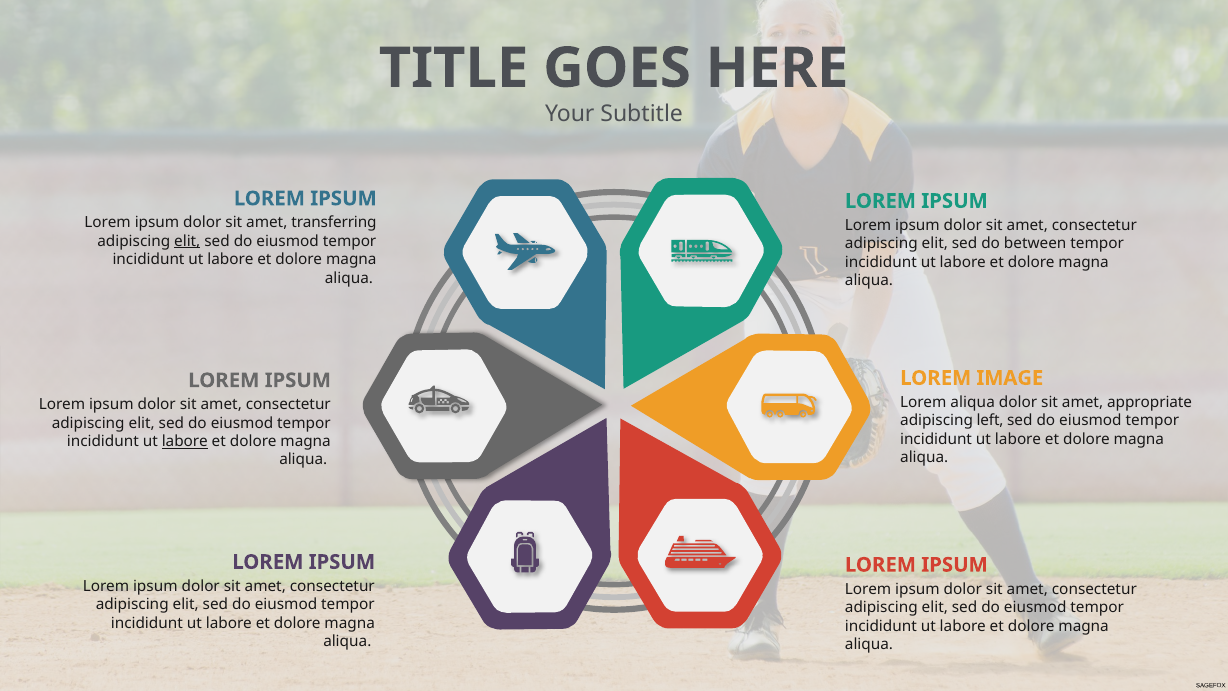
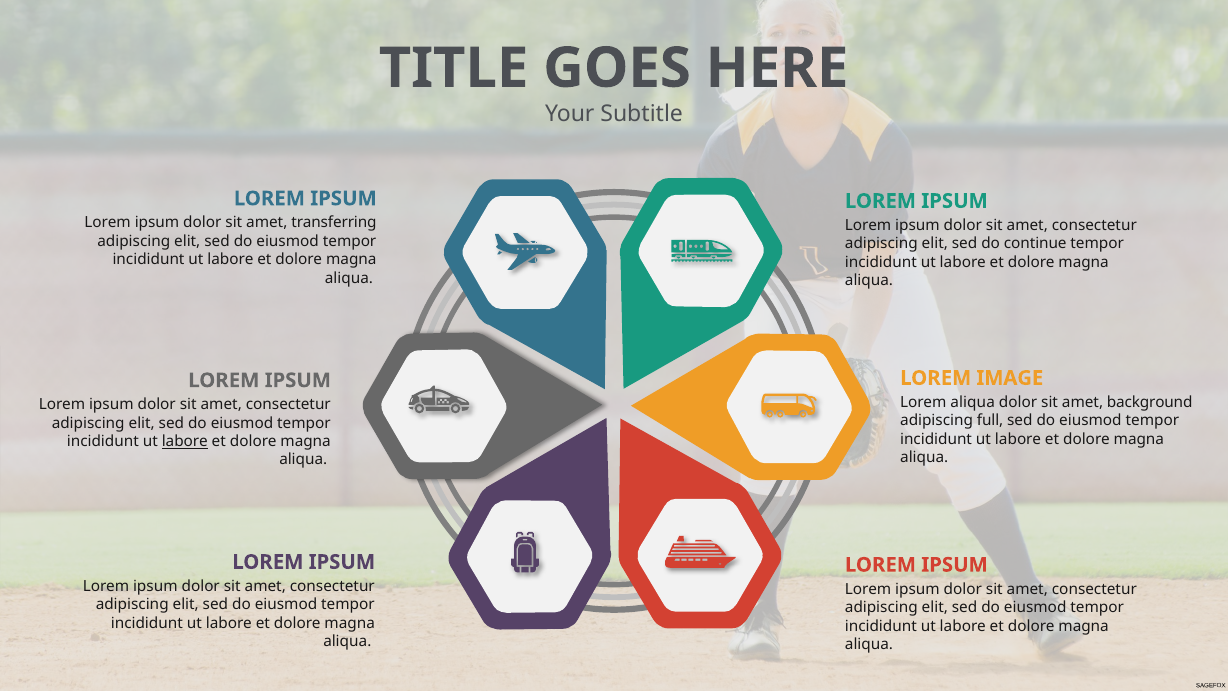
elit underline: present -> none (187, 241)
between: between -> continue (1035, 244)
appropriate: appropriate -> background (1150, 402)
left: left -> full (990, 421)
